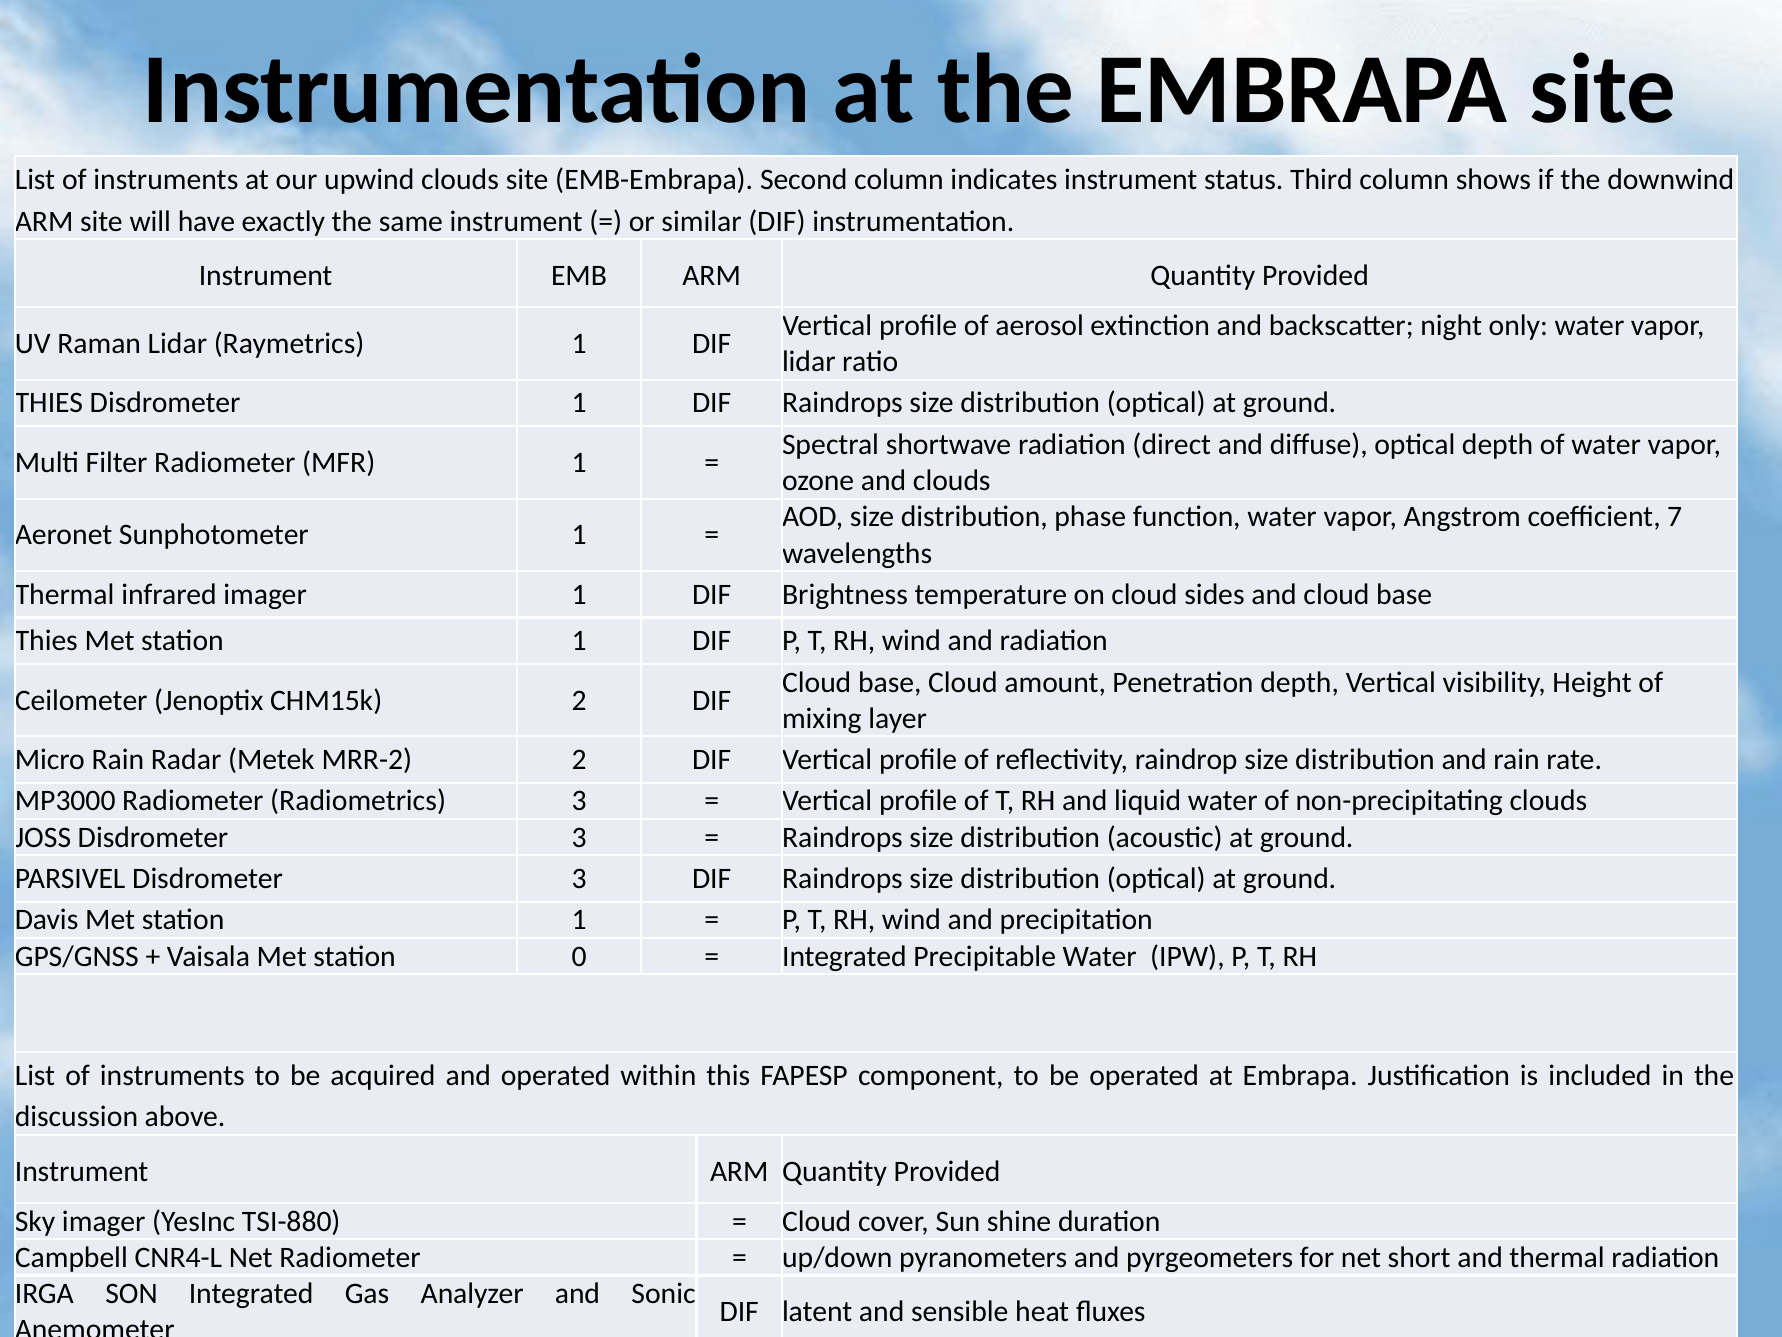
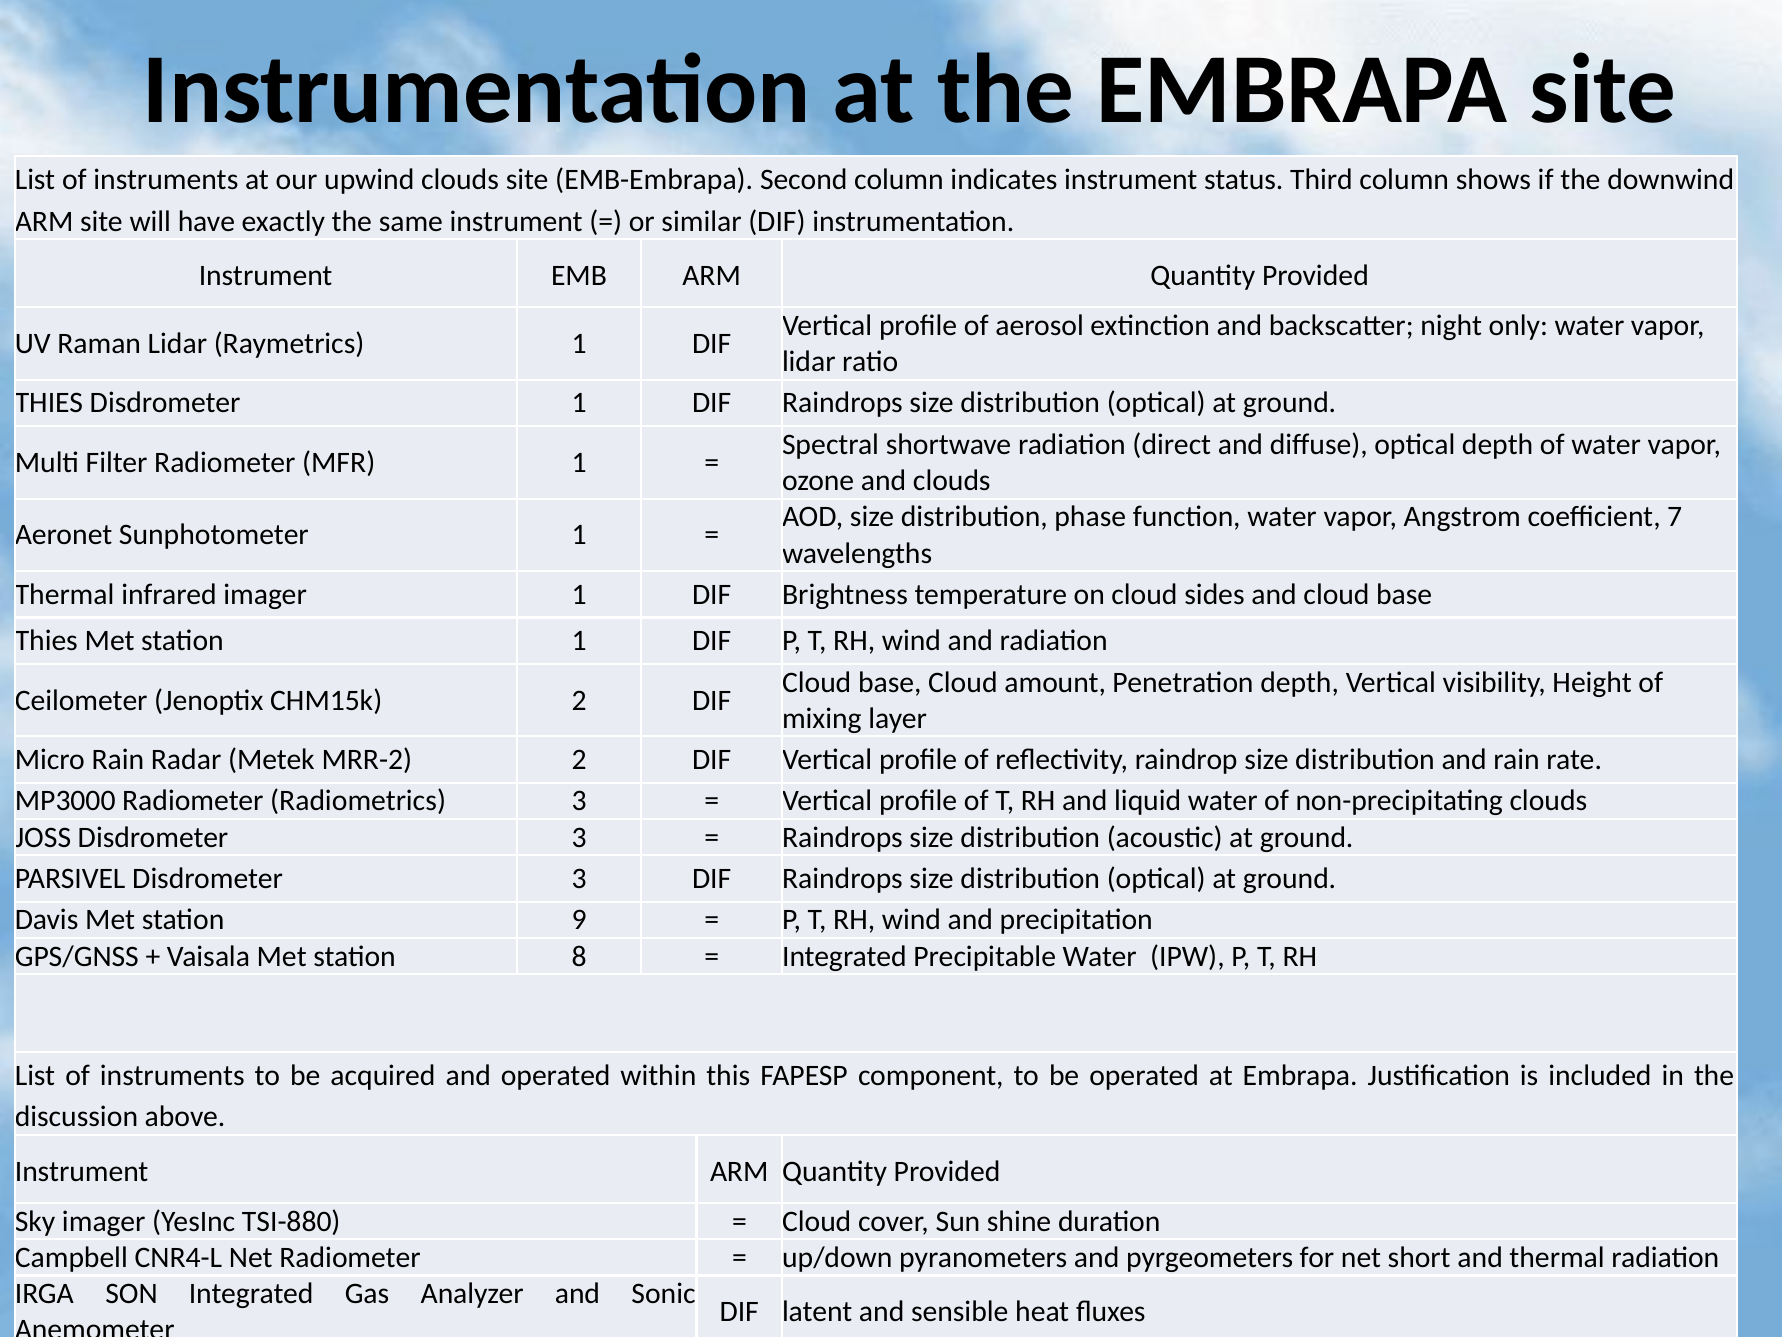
Davis Met station 1: 1 -> 9 (579, 920)
0: 0 -> 8 (579, 956)
